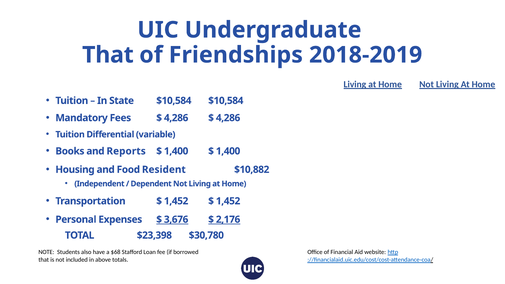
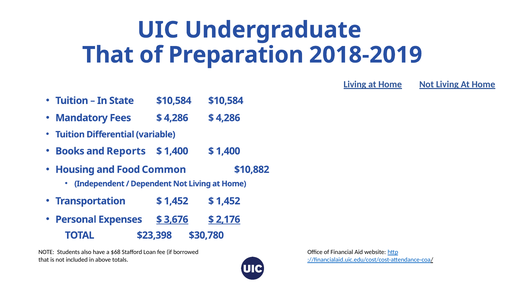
Friendships: Friendships -> Preparation (236, 55)
Resident: Resident -> Common (164, 170)
